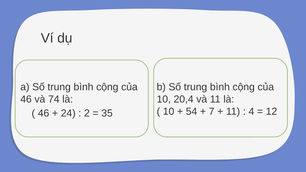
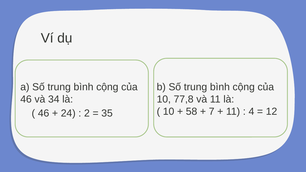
74: 74 -> 34 (54, 99)
20,4: 20,4 -> 77,8 (184, 99)
54: 54 -> 58 (192, 112)
